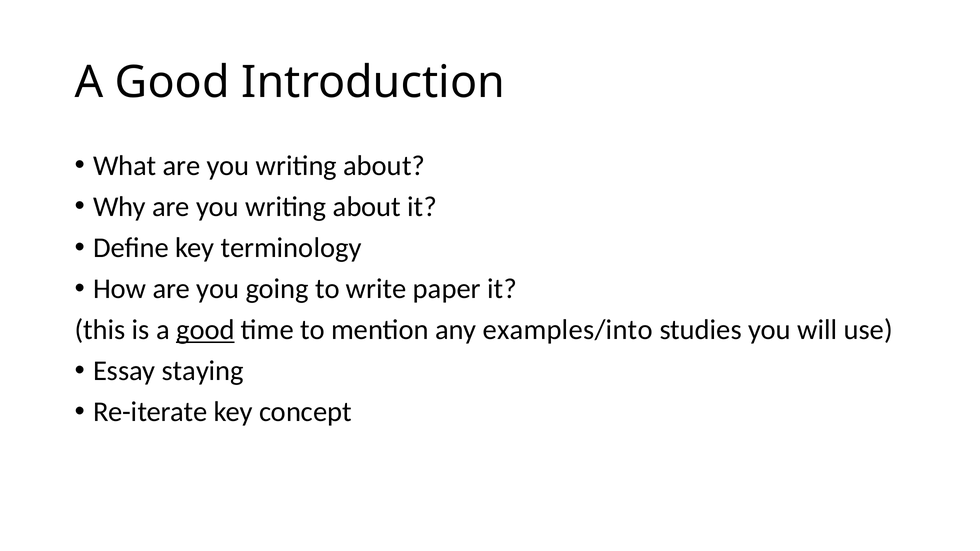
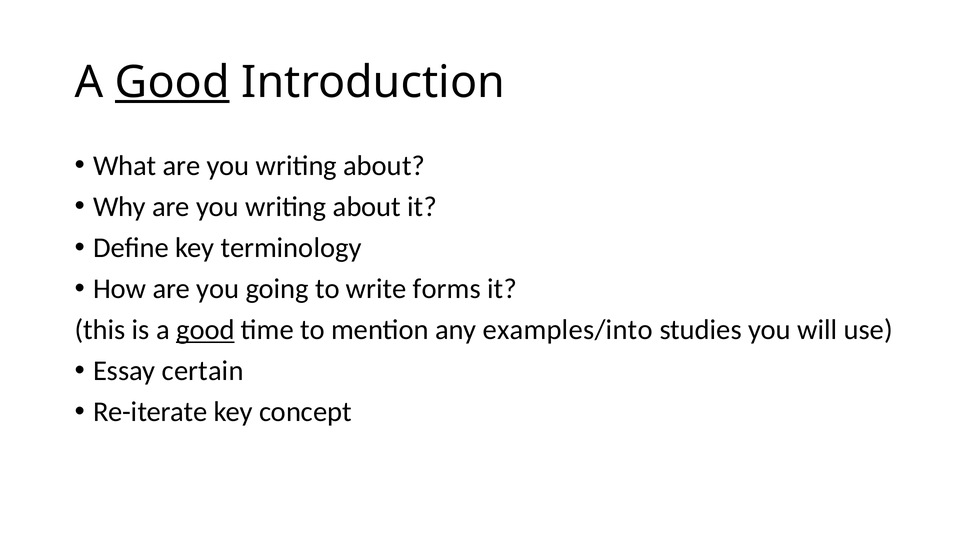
Good underline: none -> present (172, 82)
paper: paper -> forms (447, 289)
staying: staying -> certain (203, 371)
